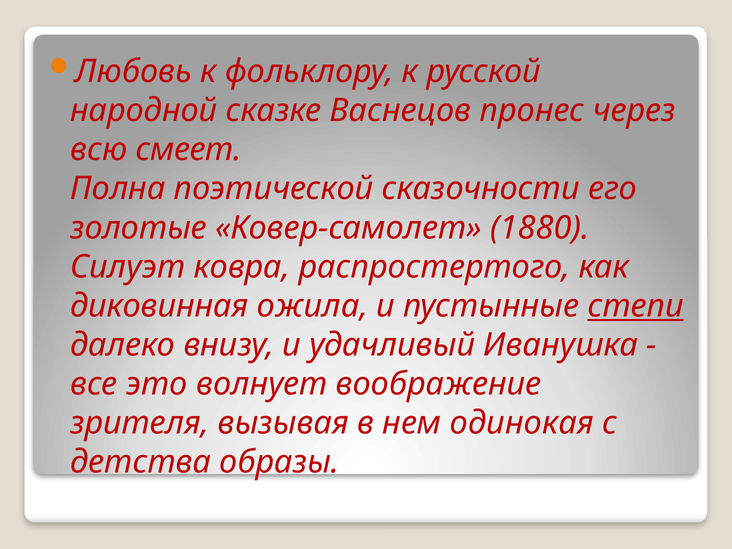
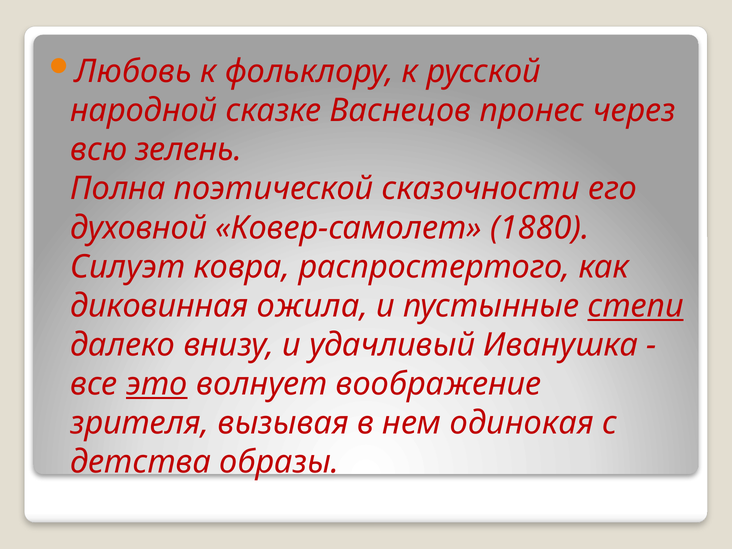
смеет: смеет -> зелень (189, 150)
золотые: золотые -> духовной (139, 228)
это underline: none -> present (157, 384)
